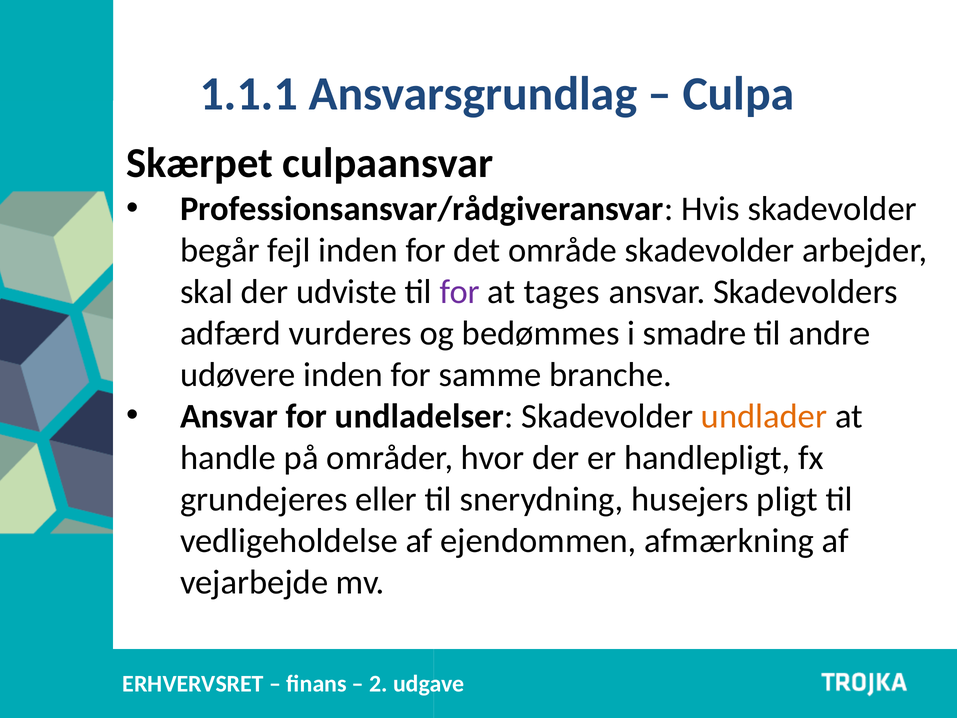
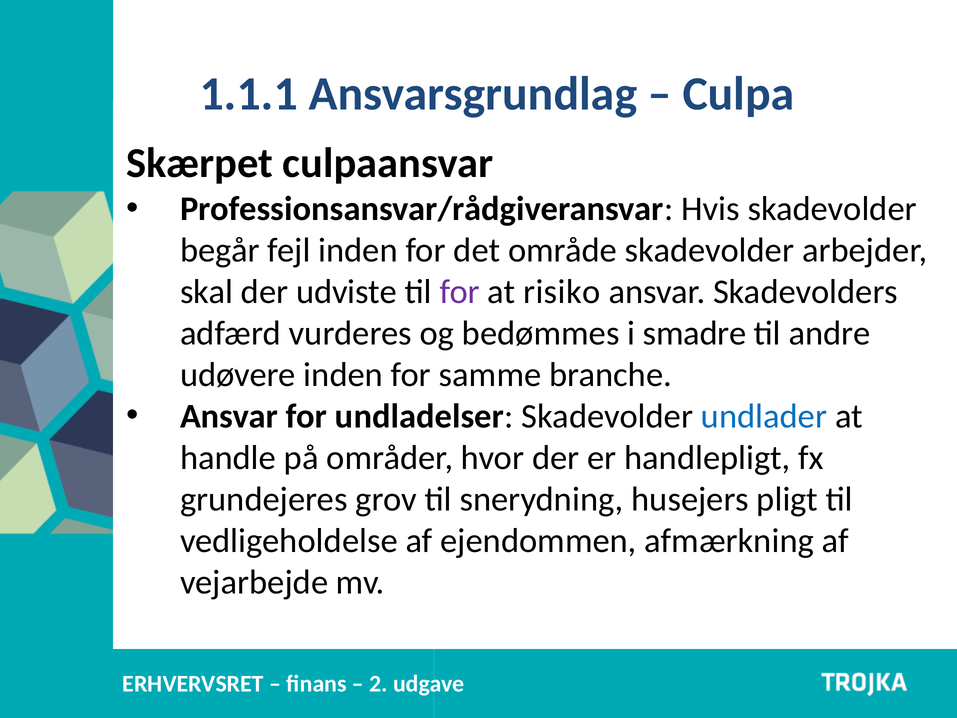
tages: tages -> risiko (562, 292)
undlader colour: orange -> blue (764, 416)
eller: eller -> grov (386, 499)
